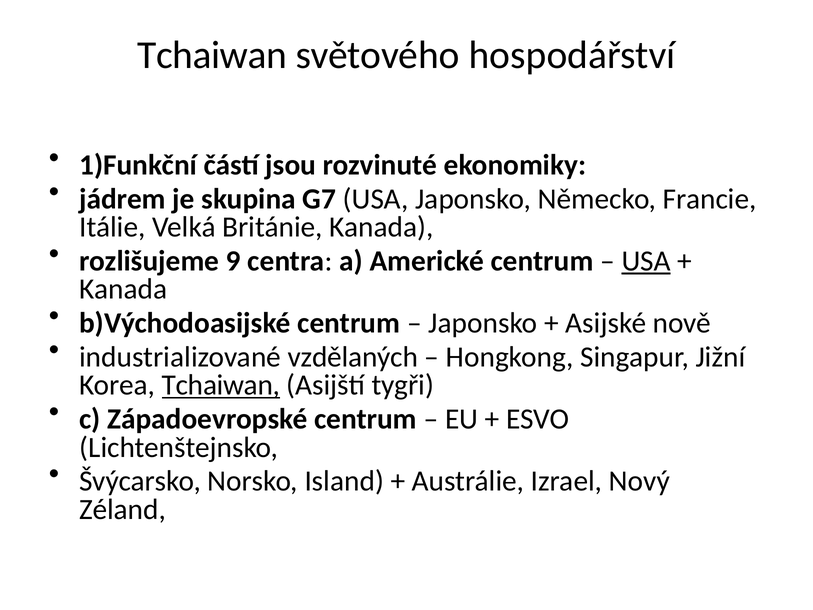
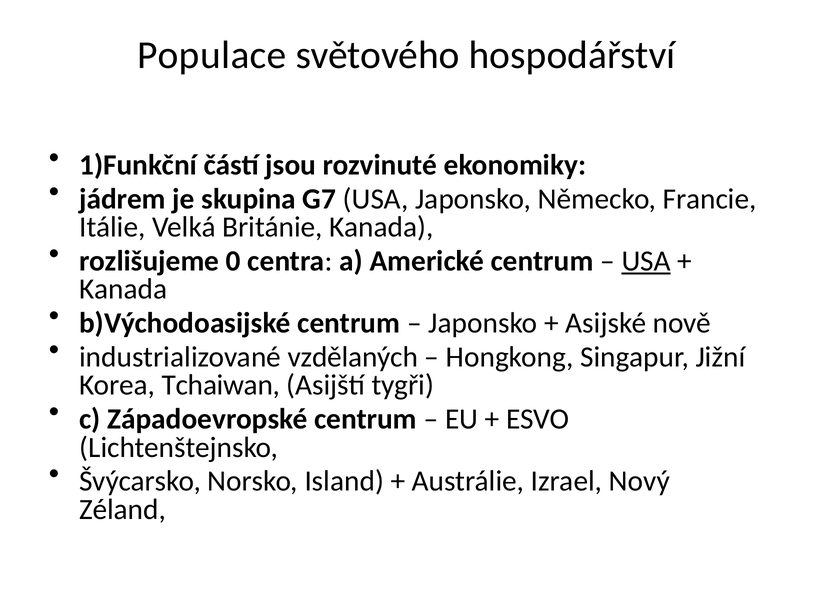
Tchaiwan: Tchaiwan -> Populace (212, 55)
9: 9 -> 0 (233, 261)
Tchaiwan underline: present -> none (221, 385)
